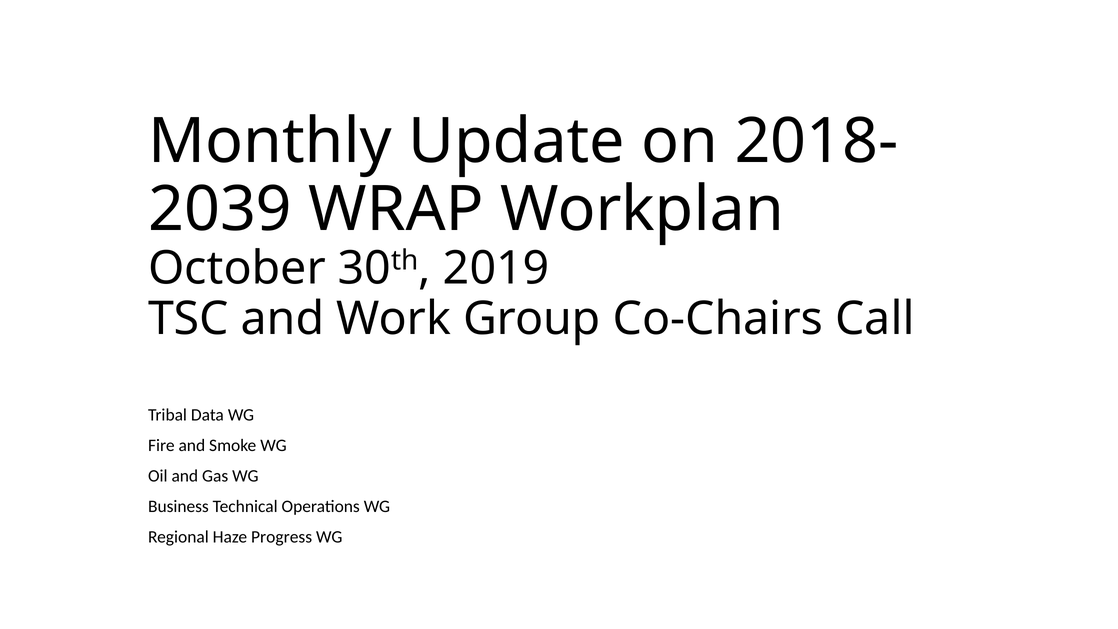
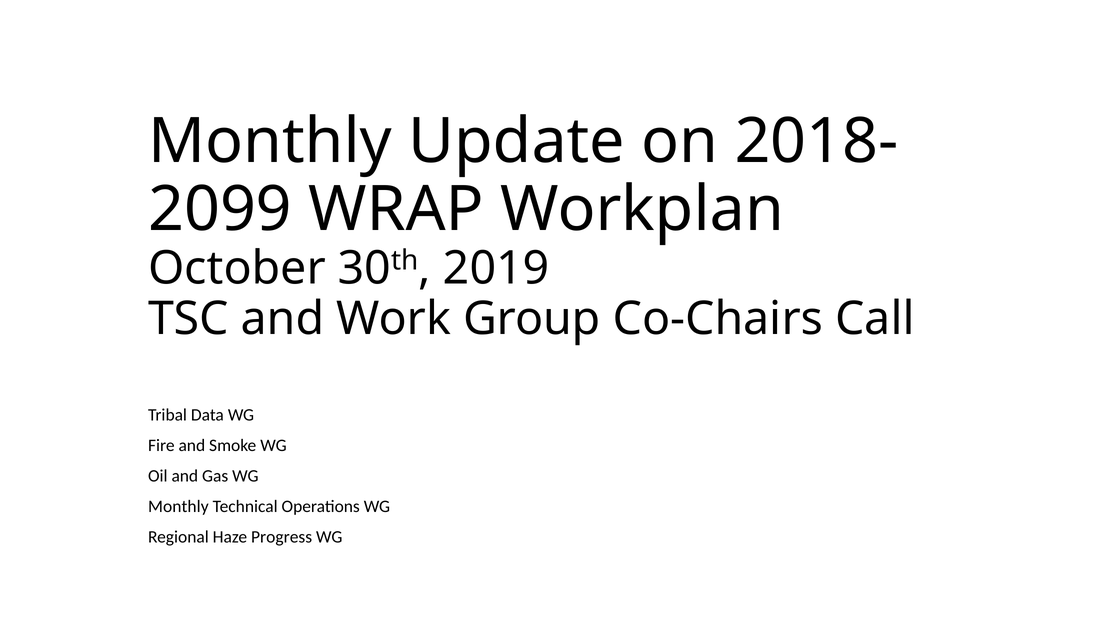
2039: 2039 -> 2099 (220, 209)
Business: Business -> Monthly (178, 506)
